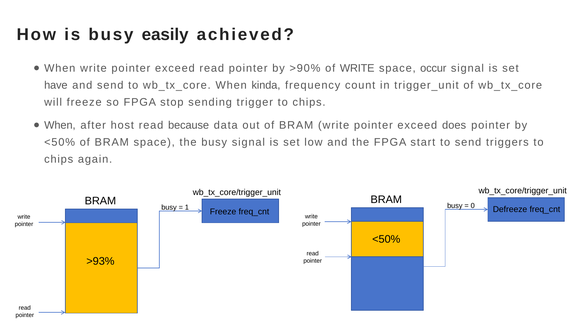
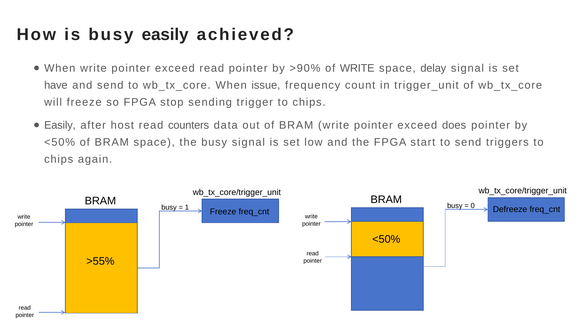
occur: occur -> delay (433, 68)
kinda: kinda -> issue (266, 85)
When: When -> Easily (60, 125)
because: because -> counters (189, 125)
>93%: >93% -> >55% (100, 261)
